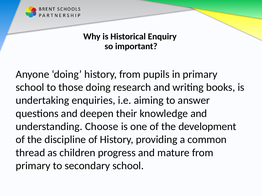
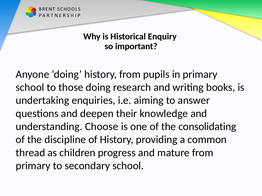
development: development -> consolidating (207, 127)
